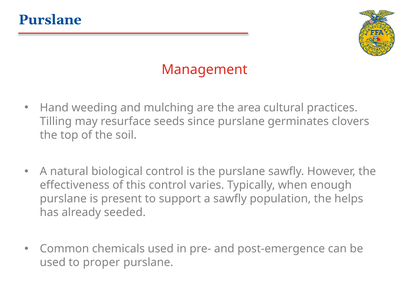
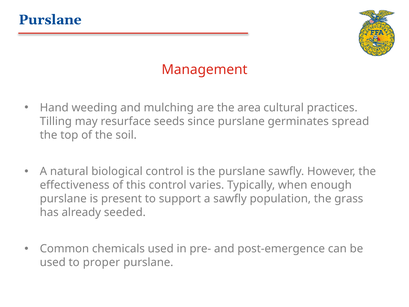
clovers: clovers -> spread (350, 121)
helps: helps -> grass (349, 199)
